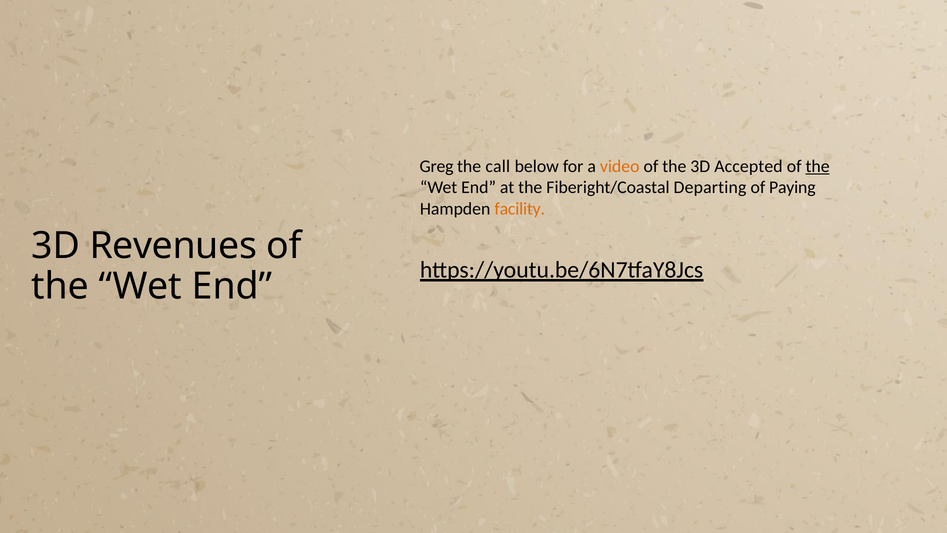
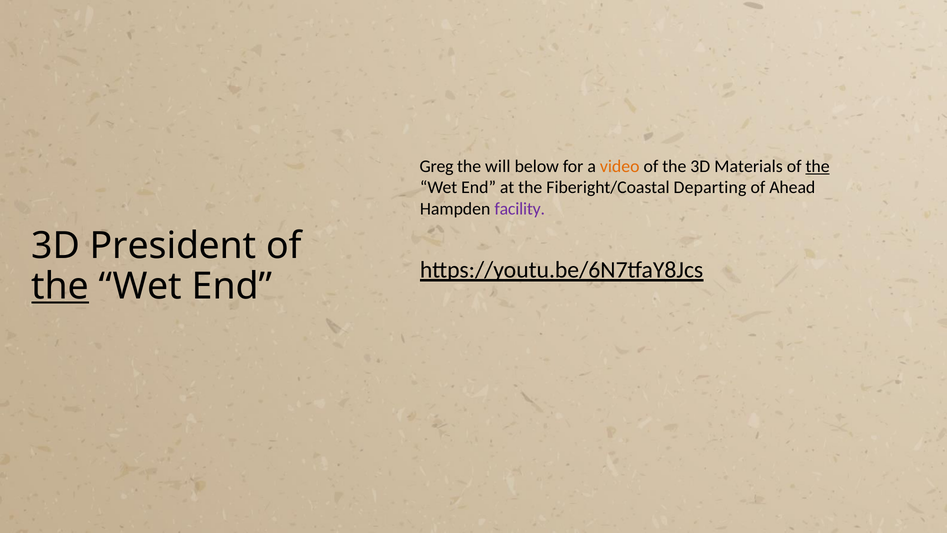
call: call -> will (498, 166)
Accepted: Accepted -> Materials (749, 166)
Paying: Paying -> Ahead (792, 188)
facility colour: orange -> purple (520, 209)
Revenues: Revenues -> President (173, 246)
the underline: none -> present (60, 286)
